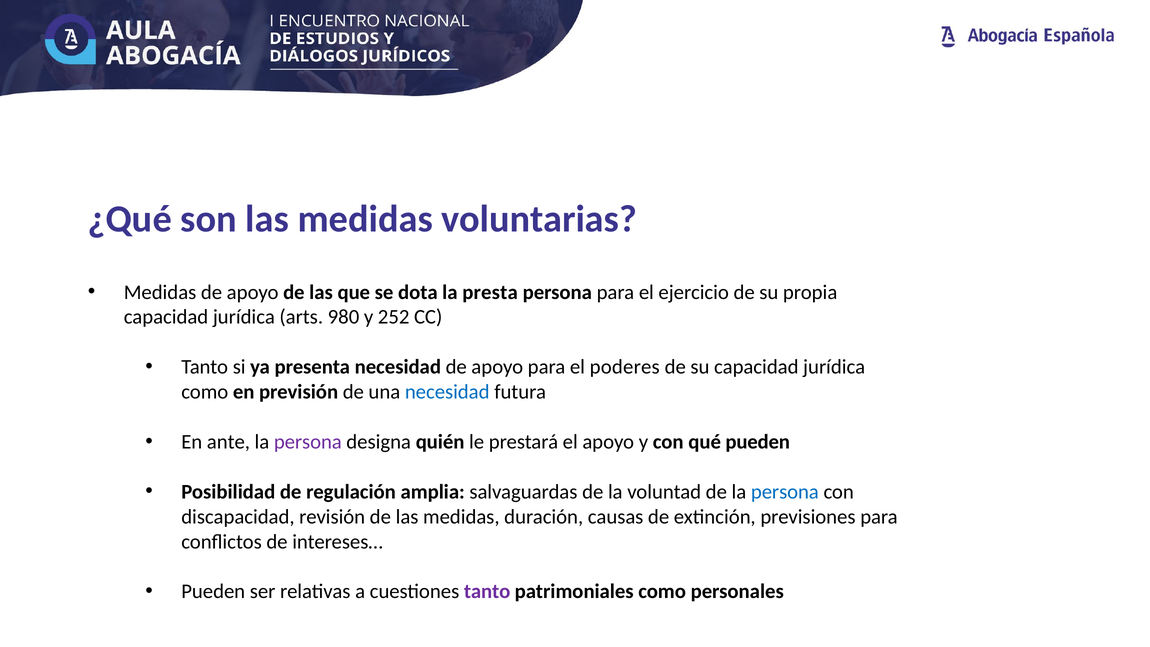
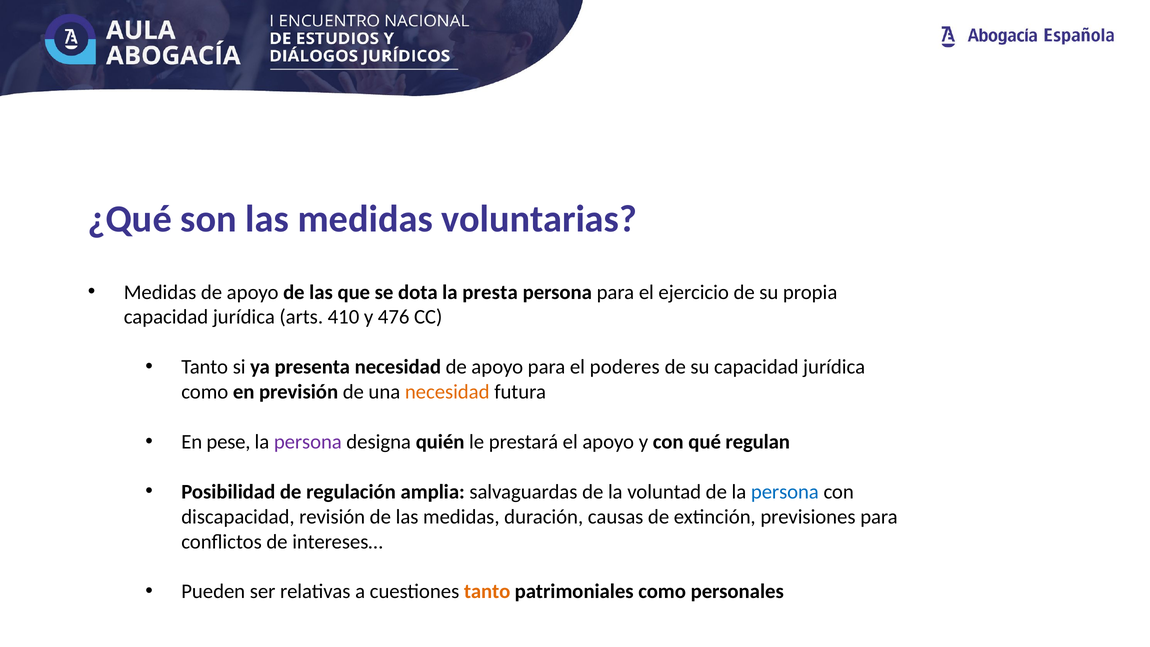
980: 980 -> 410 (343, 317)
252: 252 -> 476 (394, 317)
necesidad colour: blue -> orange (447, 392)
ante: ante -> pese (229, 442)
qué pueden: pueden -> regulan (758, 442)
tanto colour: purple -> orange (487, 592)
